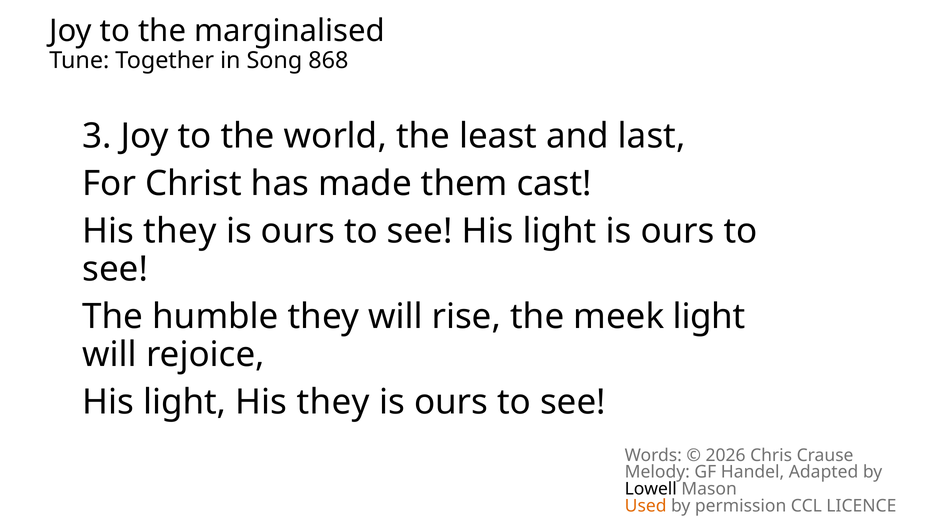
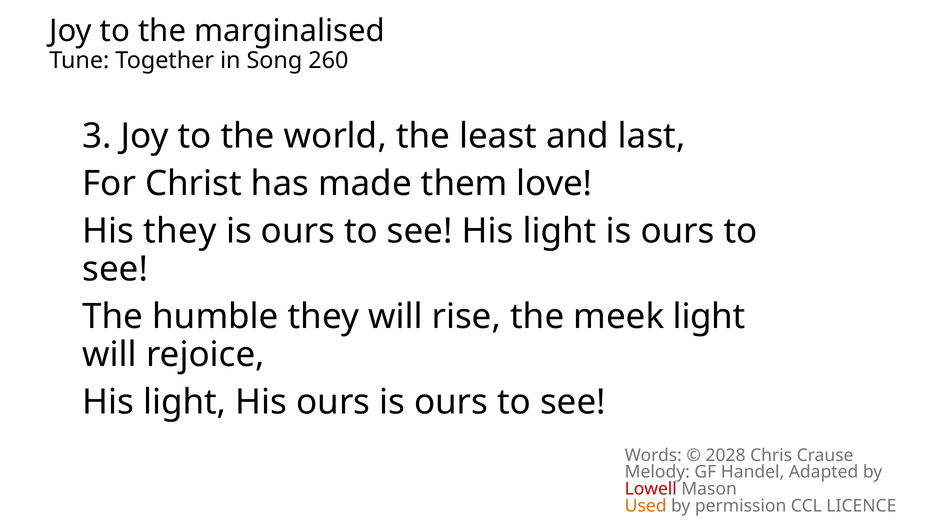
868: 868 -> 260 (328, 60)
cast: cast -> love (554, 184)
light His they: they -> ours (333, 402)
2026: 2026 -> 2028 (726, 455)
Lowell colour: black -> red (651, 488)
